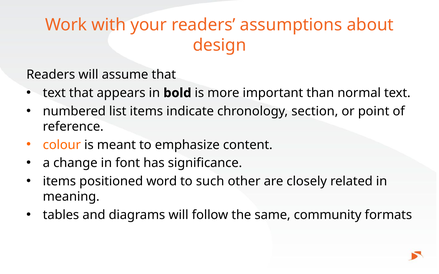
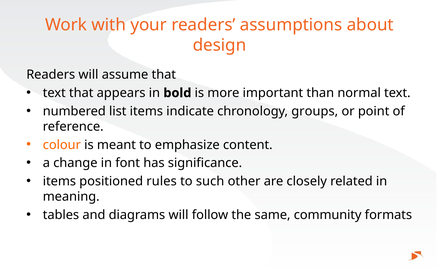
section: section -> groups (315, 111)
word: word -> rules (162, 182)
